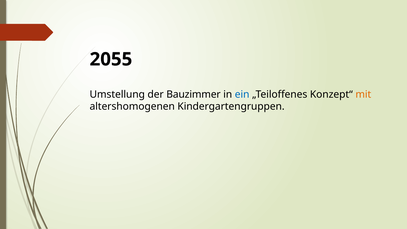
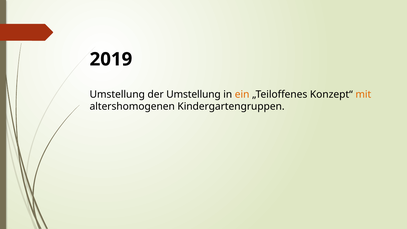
2055: 2055 -> 2019 (111, 59)
der Bauzimmer: Bauzimmer -> Umstellung (194, 94)
ein colour: blue -> orange (242, 94)
